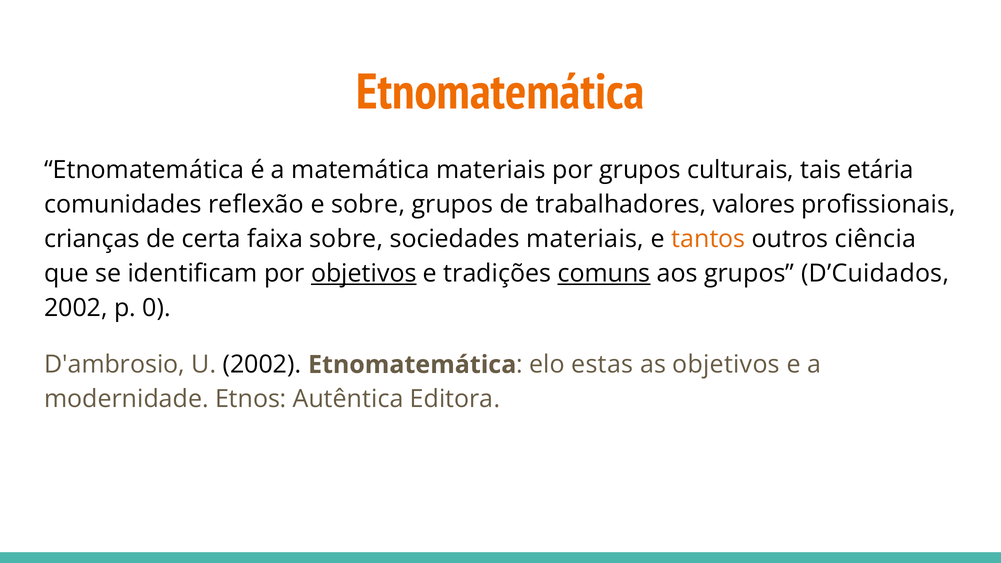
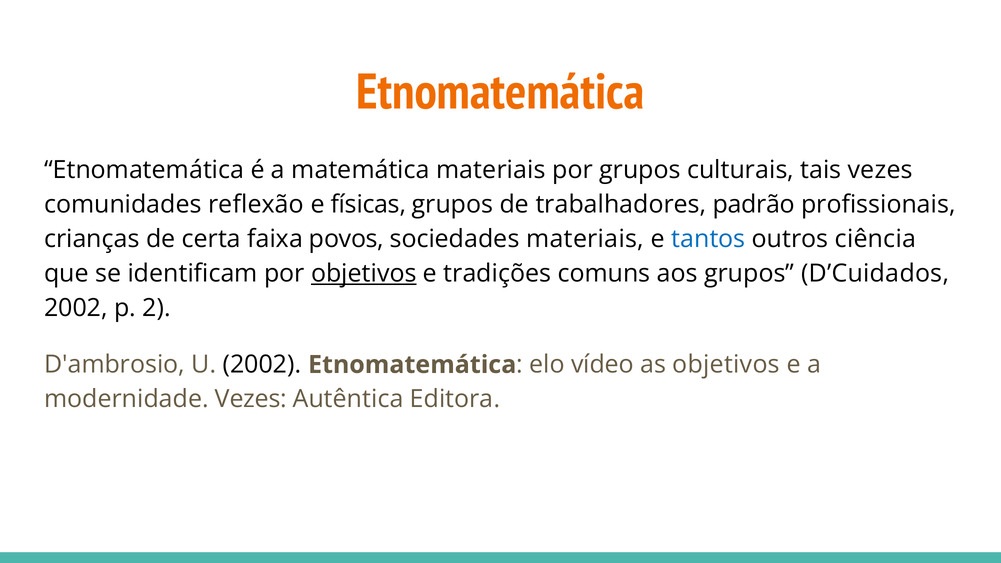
tais etária: etária -> vezes (880, 170)
e sobre: sobre -> físicas (368, 204)
valores: valores -> padrão (754, 204)
faixa sobre: sobre -> povos (346, 239)
tantos colour: orange -> blue (708, 239)
comuns underline: present -> none (604, 273)
0: 0 -> 2 (157, 308)
estas: estas -> vídeo (602, 365)
modernidade Etnos: Etnos -> Vezes (251, 399)
